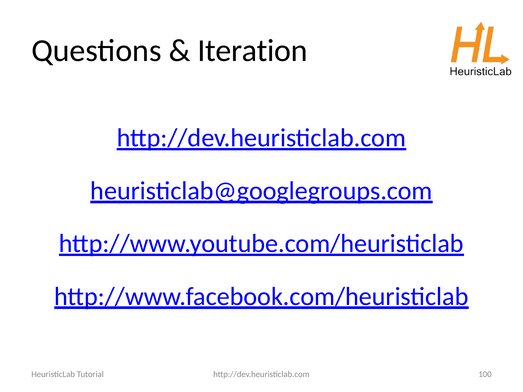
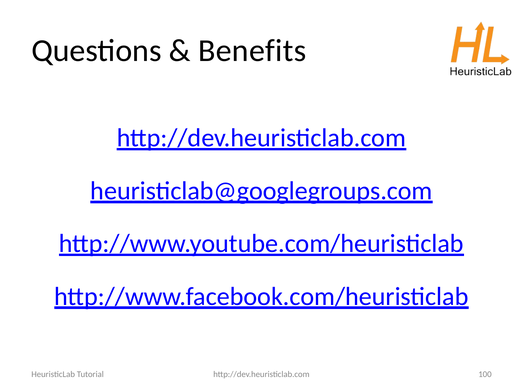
Iteration: Iteration -> Benefits (252, 51)
